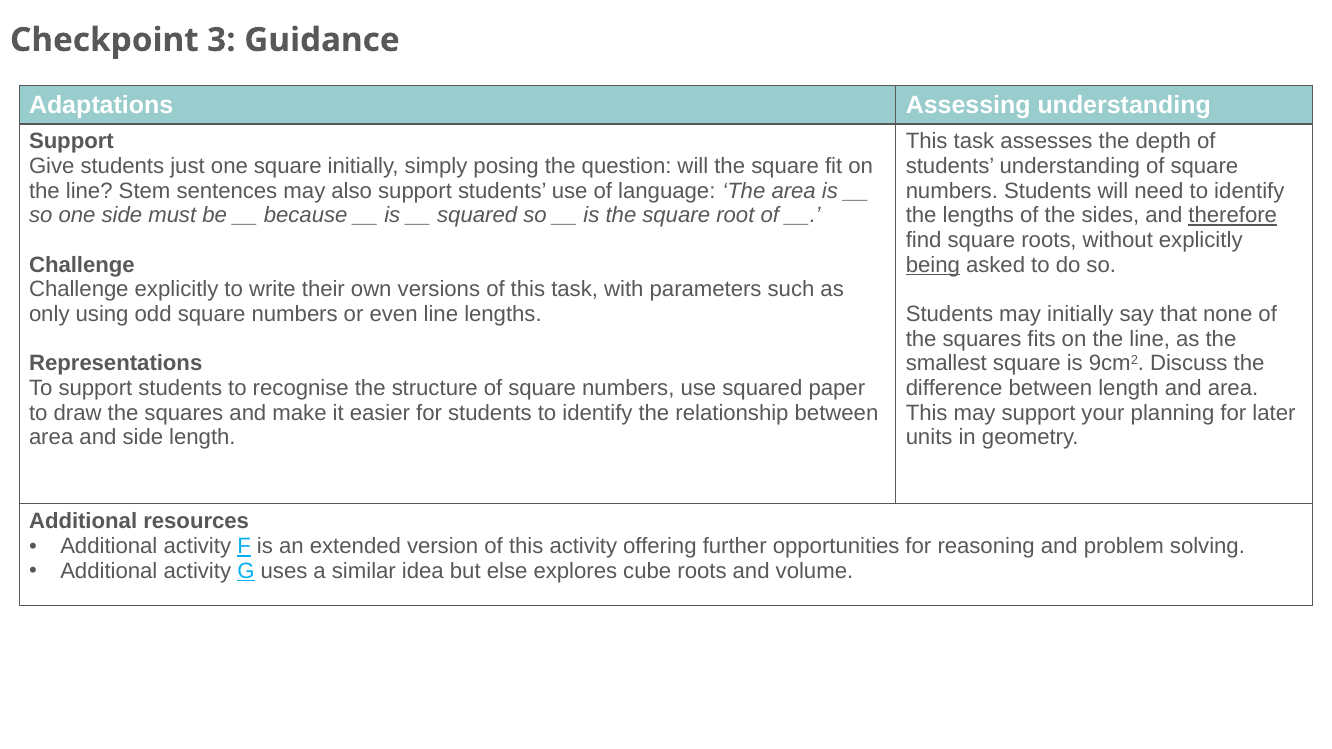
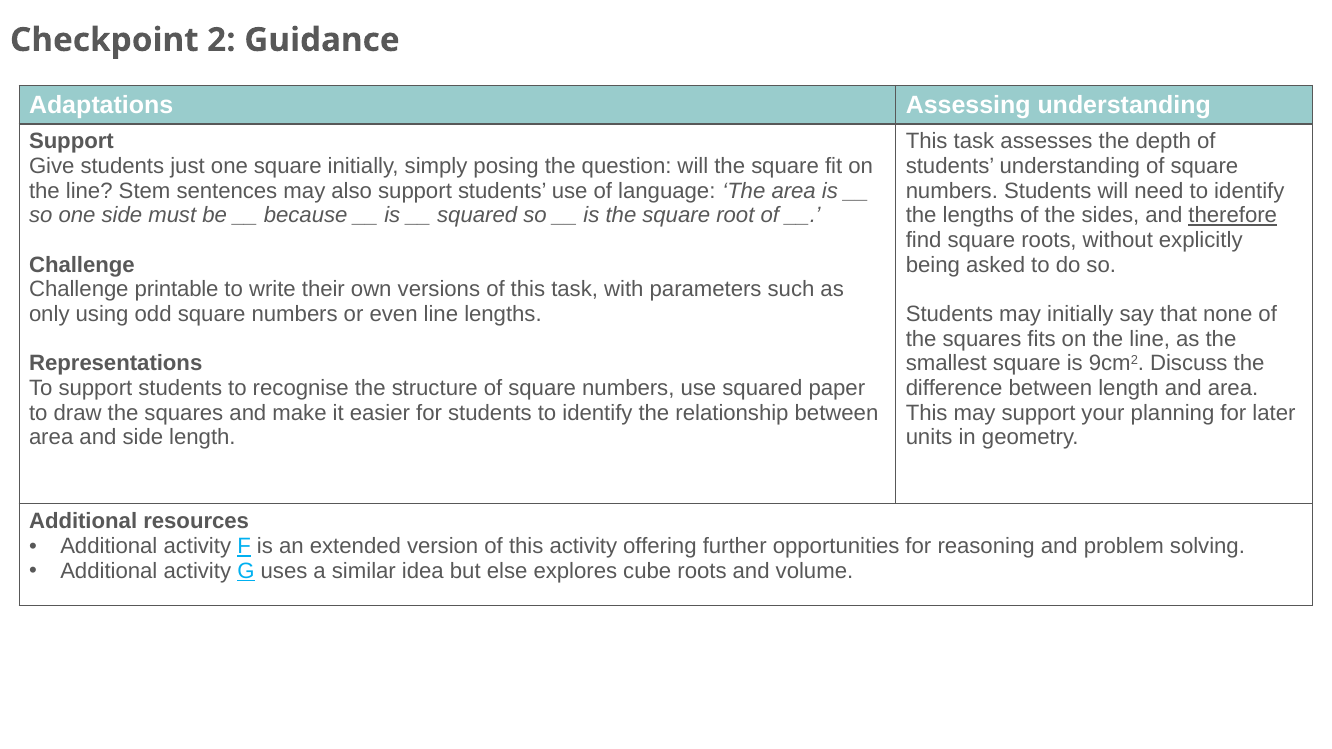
3: 3 -> 2 (221, 40)
being underline: present -> none (933, 265)
Challenge explicitly: explicitly -> printable (177, 290)
